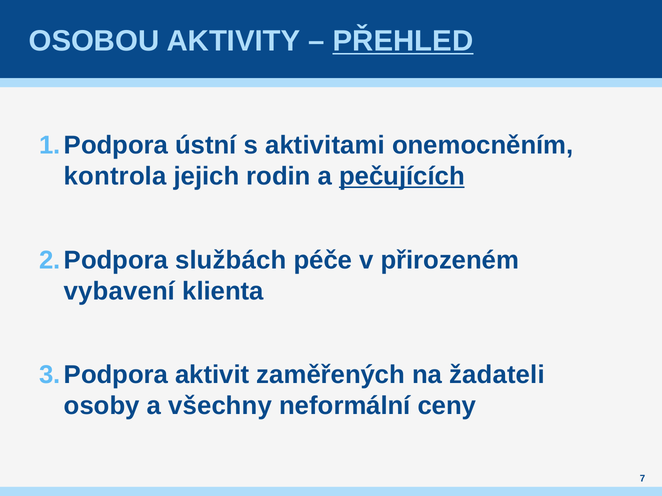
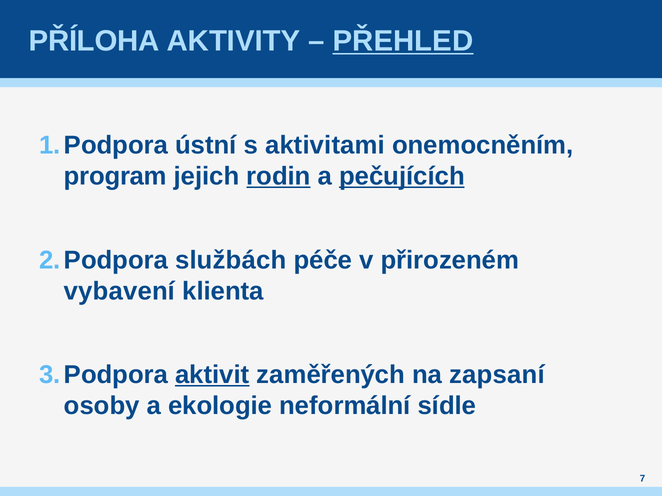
OSOBOU: OSOBOU -> PŘÍLOHA (94, 41)
kontrola: kontrola -> program (115, 176)
rodin underline: none -> present (279, 176)
aktivit underline: none -> present (212, 375)
žadateli: žadateli -> zapsaní (497, 375)
všechny: všechny -> ekologie (220, 406)
ceny: ceny -> sídle (447, 406)
